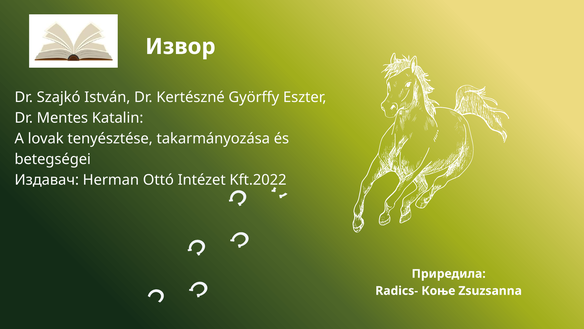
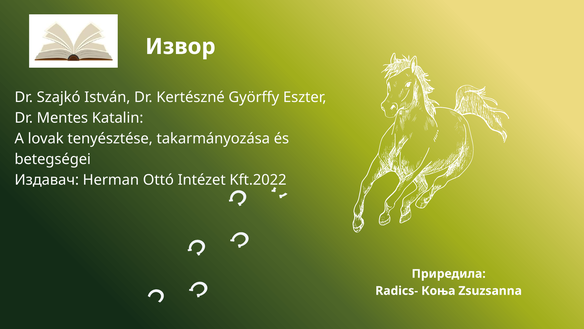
Коње: Коње -> Коња (438, 290)
